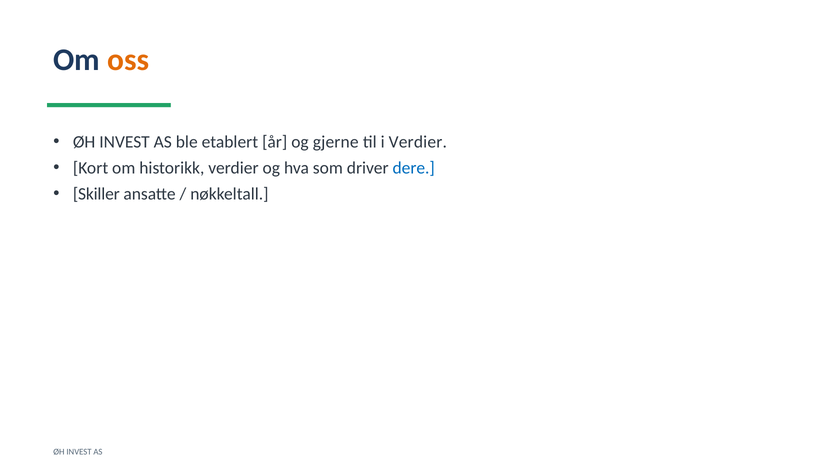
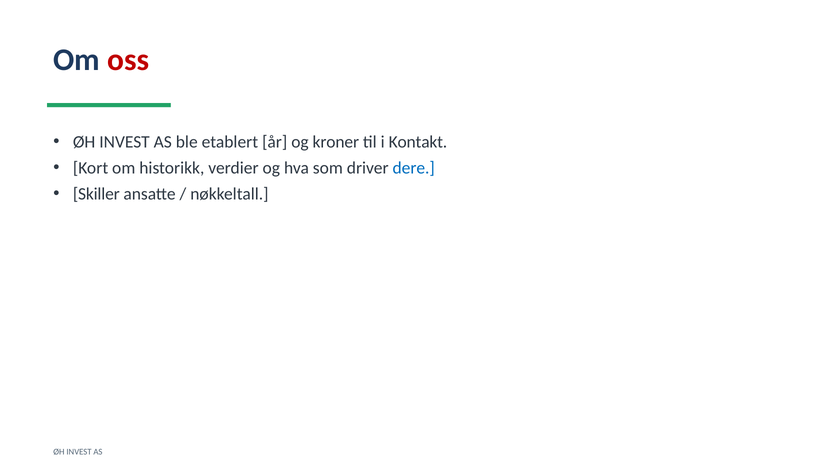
oss colour: orange -> red (128, 60)
gjerne: gjerne -> kroner (336, 142)
i Verdier: Verdier -> Kontakt (418, 142)
